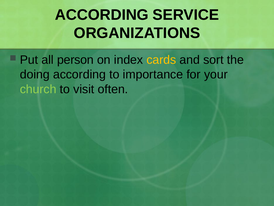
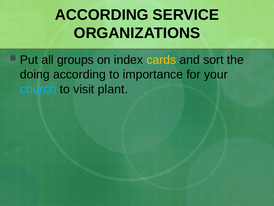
person: person -> groups (75, 60)
church colour: light green -> light blue (38, 89)
often: often -> plant (113, 89)
